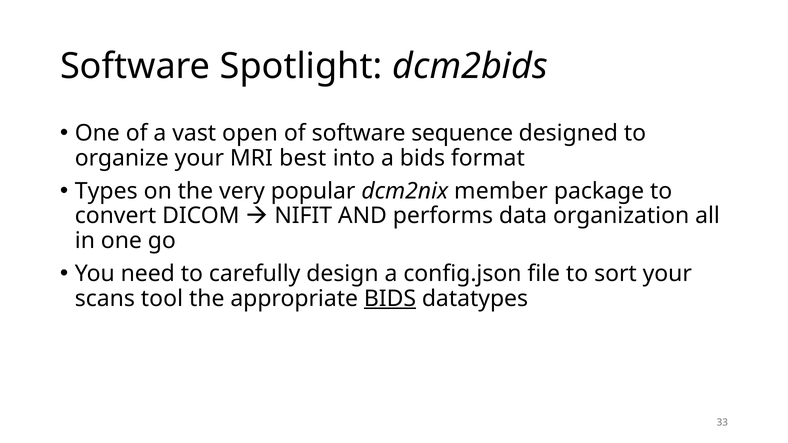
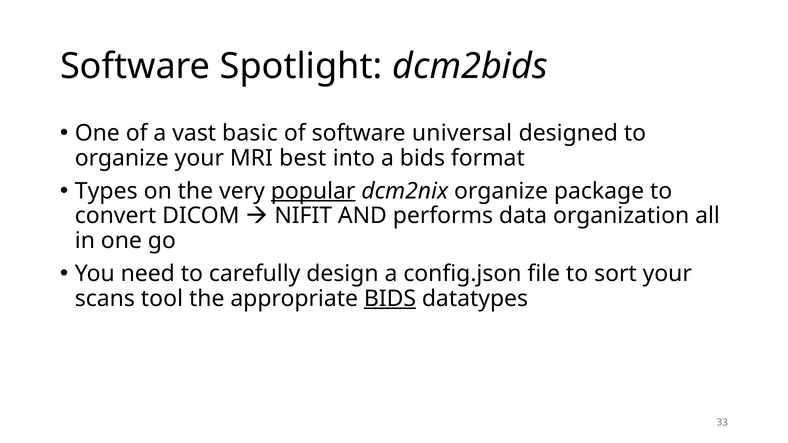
open: open -> basic (250, 133)
sequence: sequence -> universal (462, 133)
popular underline: none -> present (313, 191)
dcm2nix member: member -> organize (501, 191)
